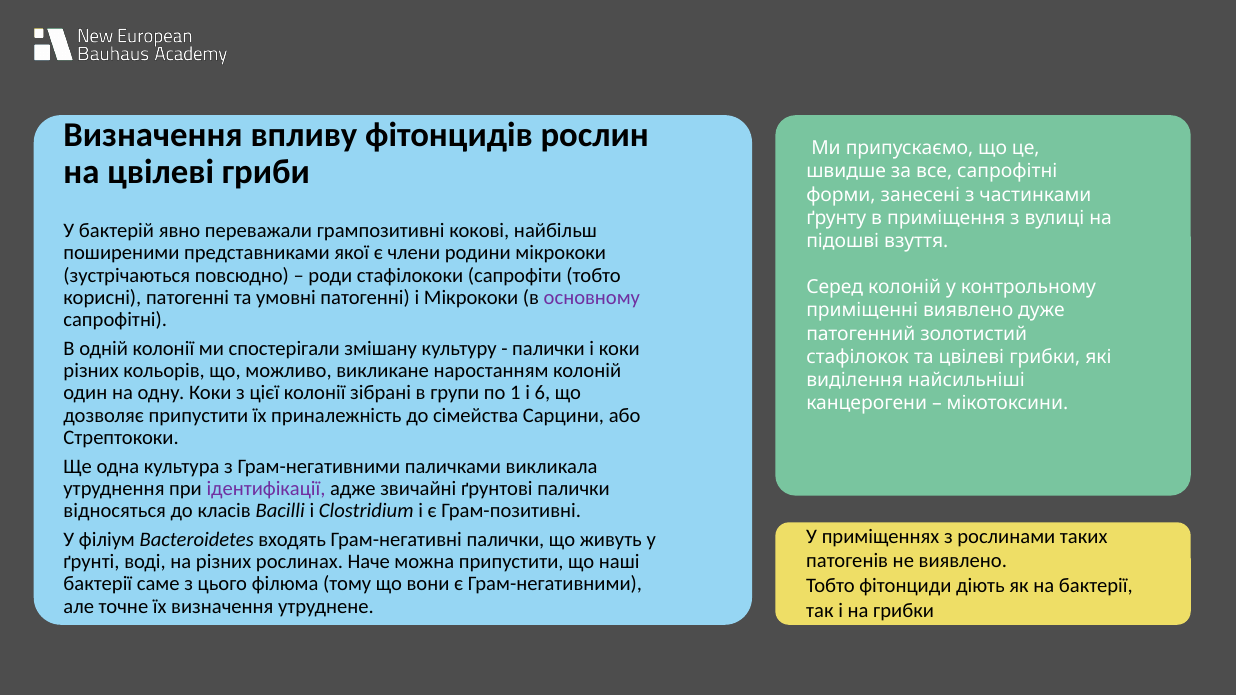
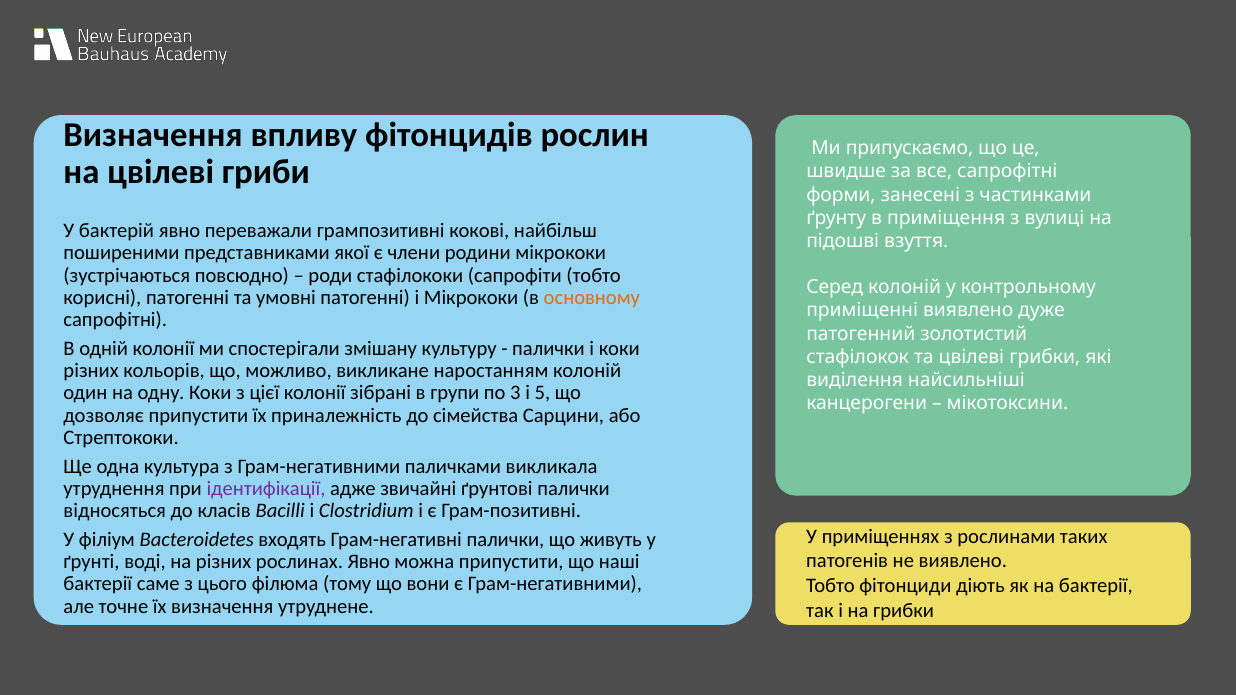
основному colour: purple -> orange (592, 298)
1: 1 -> 3 (515, 393)
6: 6 -> 5 (542, 393)
рослинах Наче: Наче -> Явно (369, 562)
